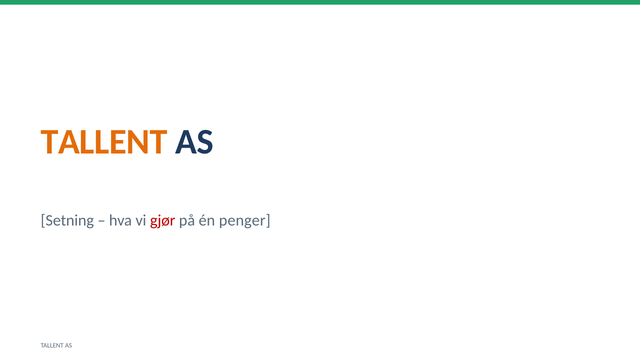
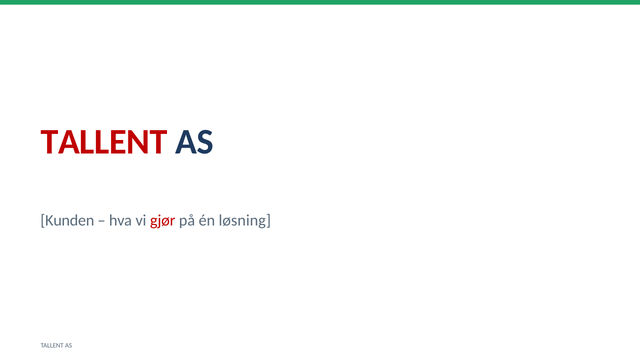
TALLENT colour: orange -> red (104, 142)
Setning: Setning -> Kunden (67, 220)
penger: penger -> løsning (245, 220)
